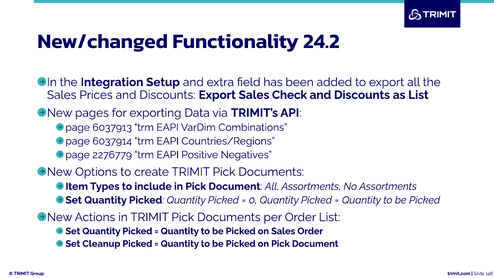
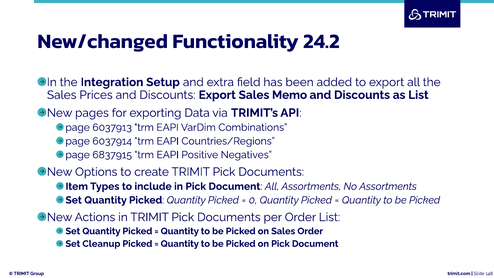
Check: Check -> Memo (290, 95)
2276779: 2276779 -> 6837915 (112, 155)
